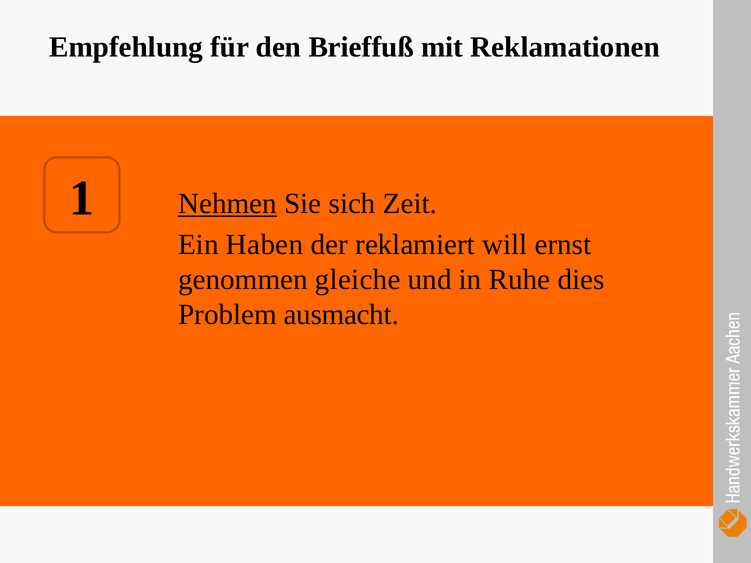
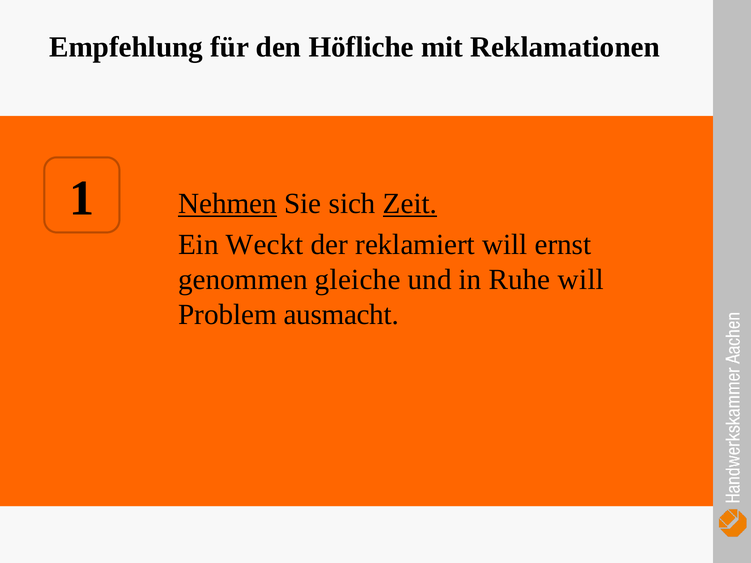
Brieffuß: Brieffuß -> Höfliche (361, 47)
Zeit underline: none -> present (410, 204)
Haben: Haben -> Weckt (265, 245)
Ruhe dies: dies -> will (581, 280)
